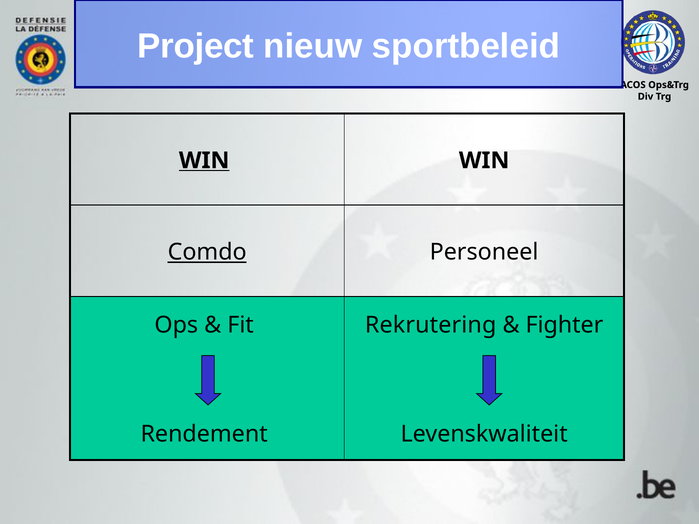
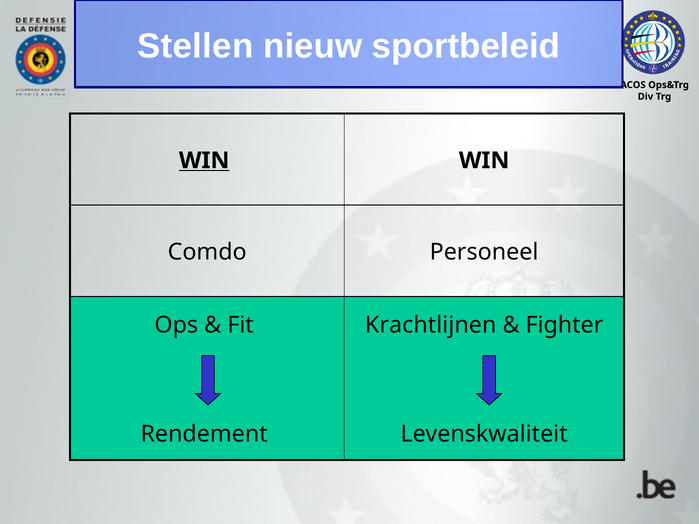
Project: Project -> Stellen (195, 46)
Comdo underline: present -> none (207, 252)
Rekrutering: Rekrutering -> Krachtlijnen (431, 325)
